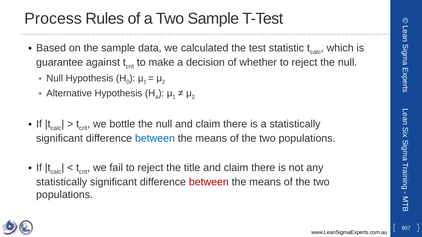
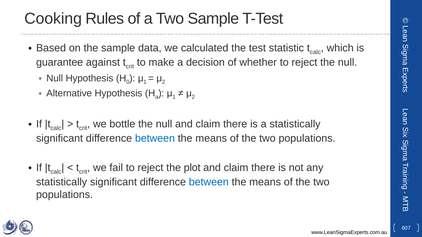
Process: Process -> Cooking (53, 19)
title: title -> plot (192, 168)
between colour: red -> blue (209, 182)
